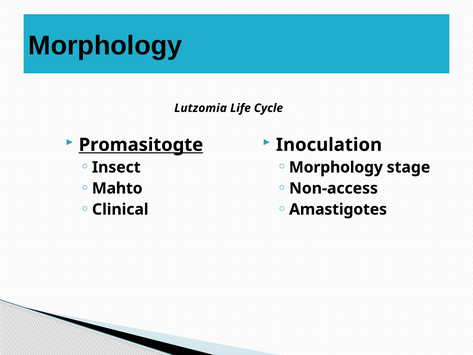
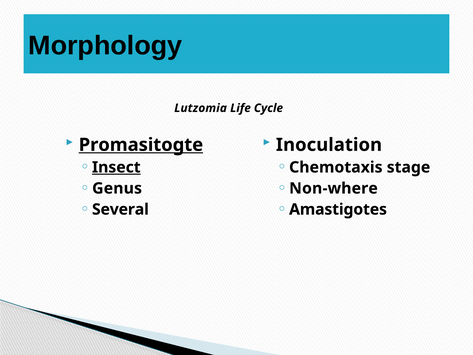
Insect underline: none -> present (116, 167)
Morphology: Morphology -> Chemotaxis (336, 167)
Mahto: Mahto -> Genus (117, 188)
Non-access: Non-access -> Non-where (333, 188)
Clinical: Clinical -> Several (120, 209)
